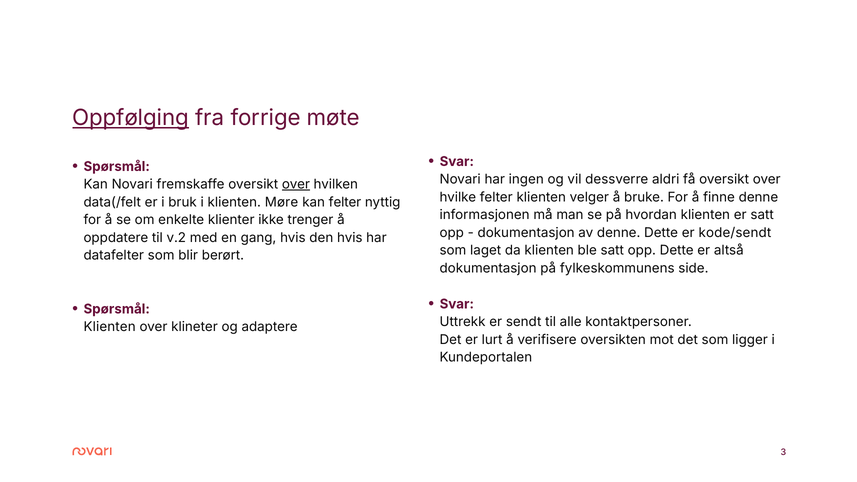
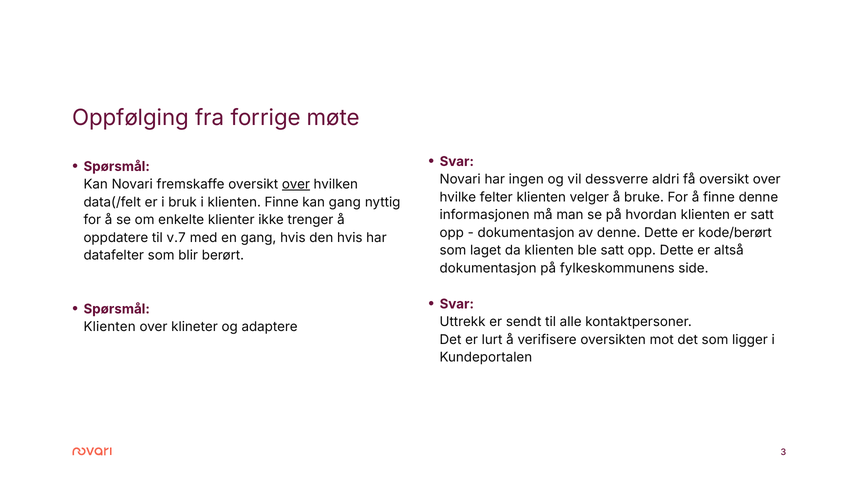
Oppfølging underline: present -> none (131, 118)
klienten Møre: Møre -> Finne (282, 202)
kan felter: felter -> gang (345, 202)
kode/sendt: kode/sendt -> kode/berørt (735, 233)
v.2: v.2 -> v.7 (176, 238)
